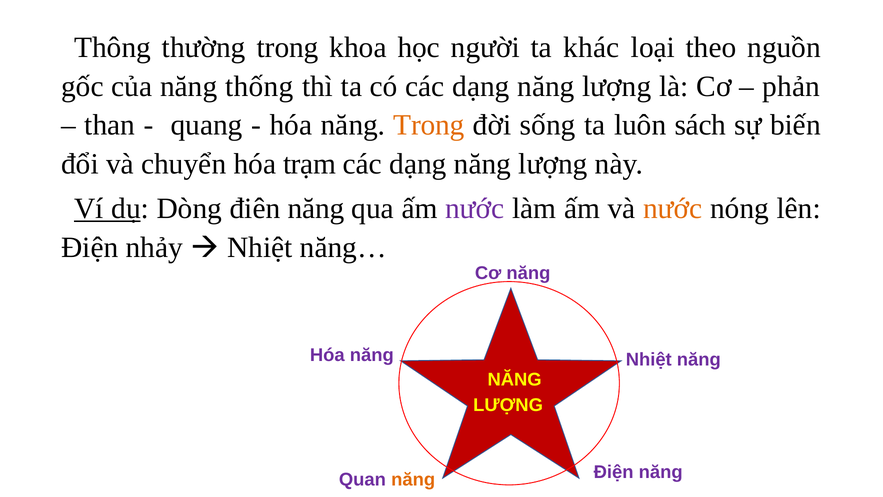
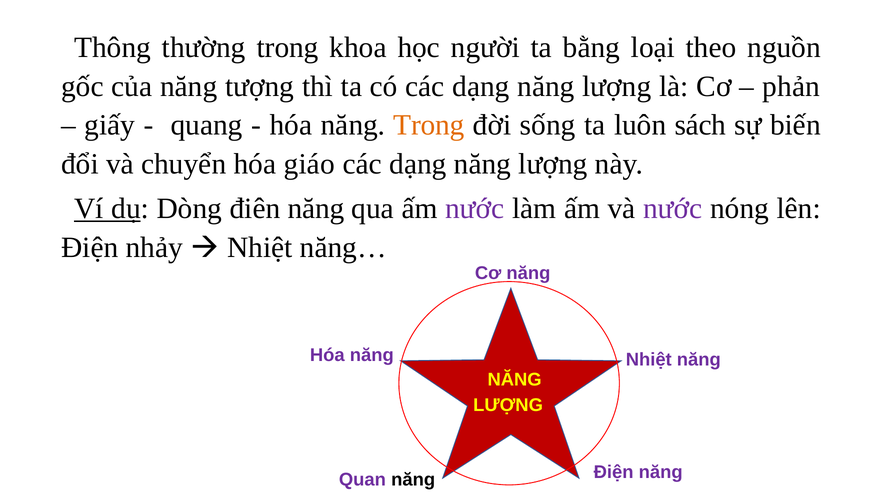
khác: khác -> bằng (591, 47)
thống: thống -> tượng (260, 86)
than: than -> giấy (110, 125)
trạm: trạm -> giáo (309, 164)
nước colour: orange -> purple (673, 208)
năng colour: orange -> black (413, 480)
